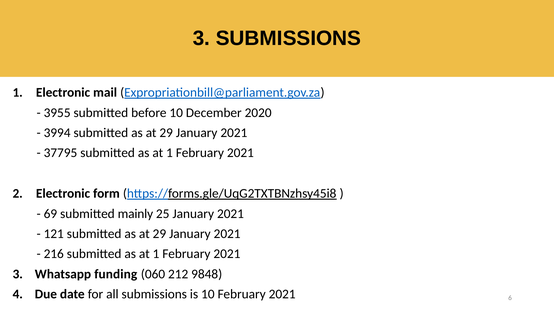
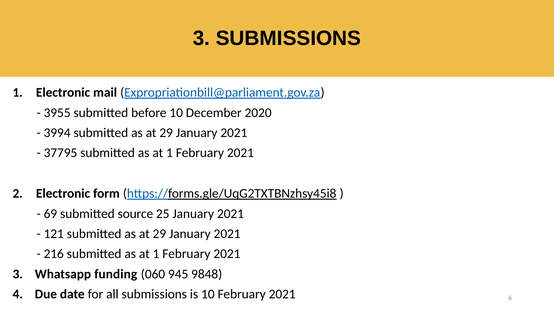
mainly: mainly -> source (135, 213)
212: 212 -> 945 (178, 274)
